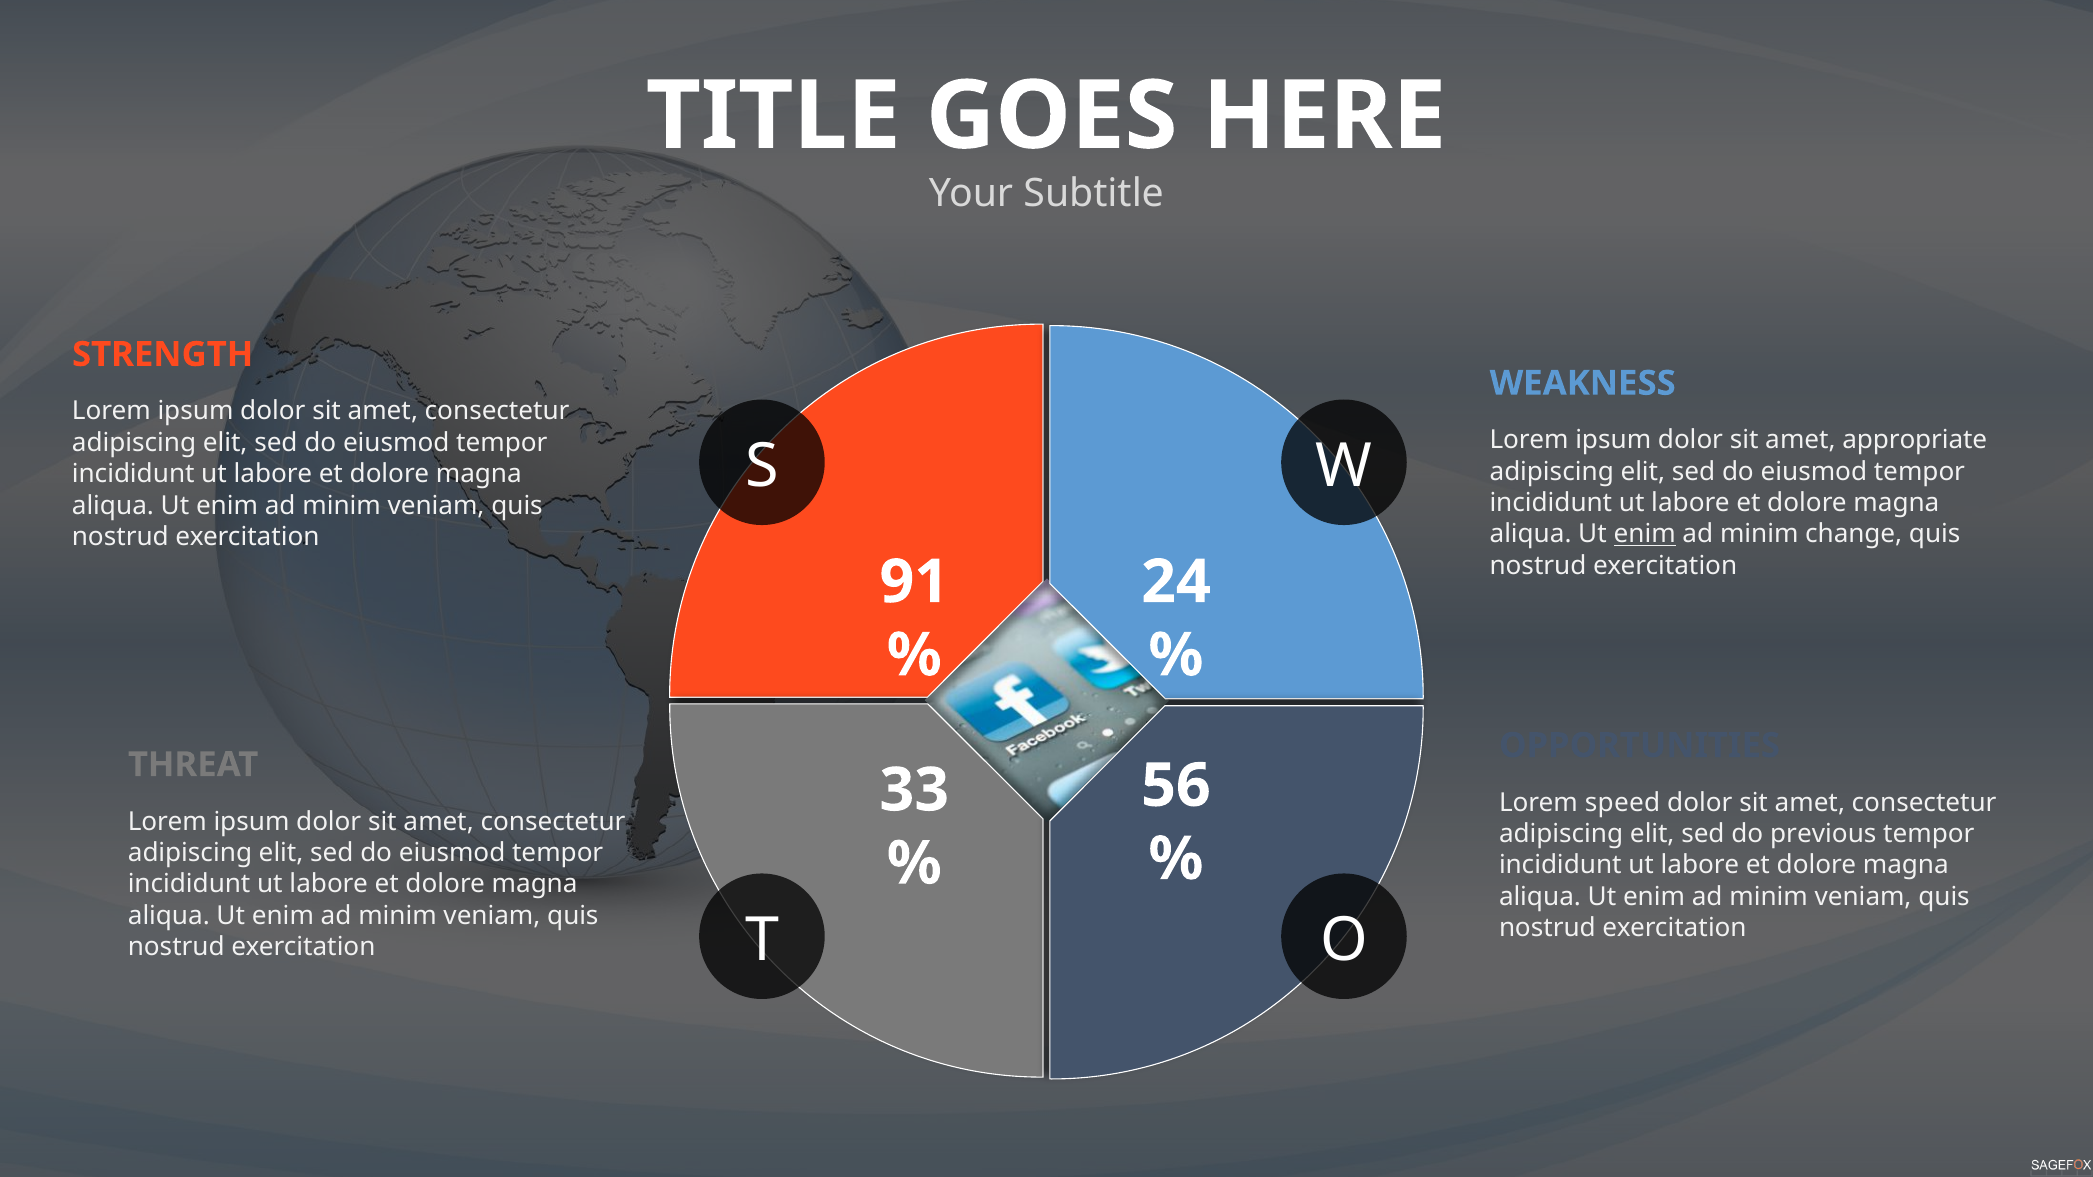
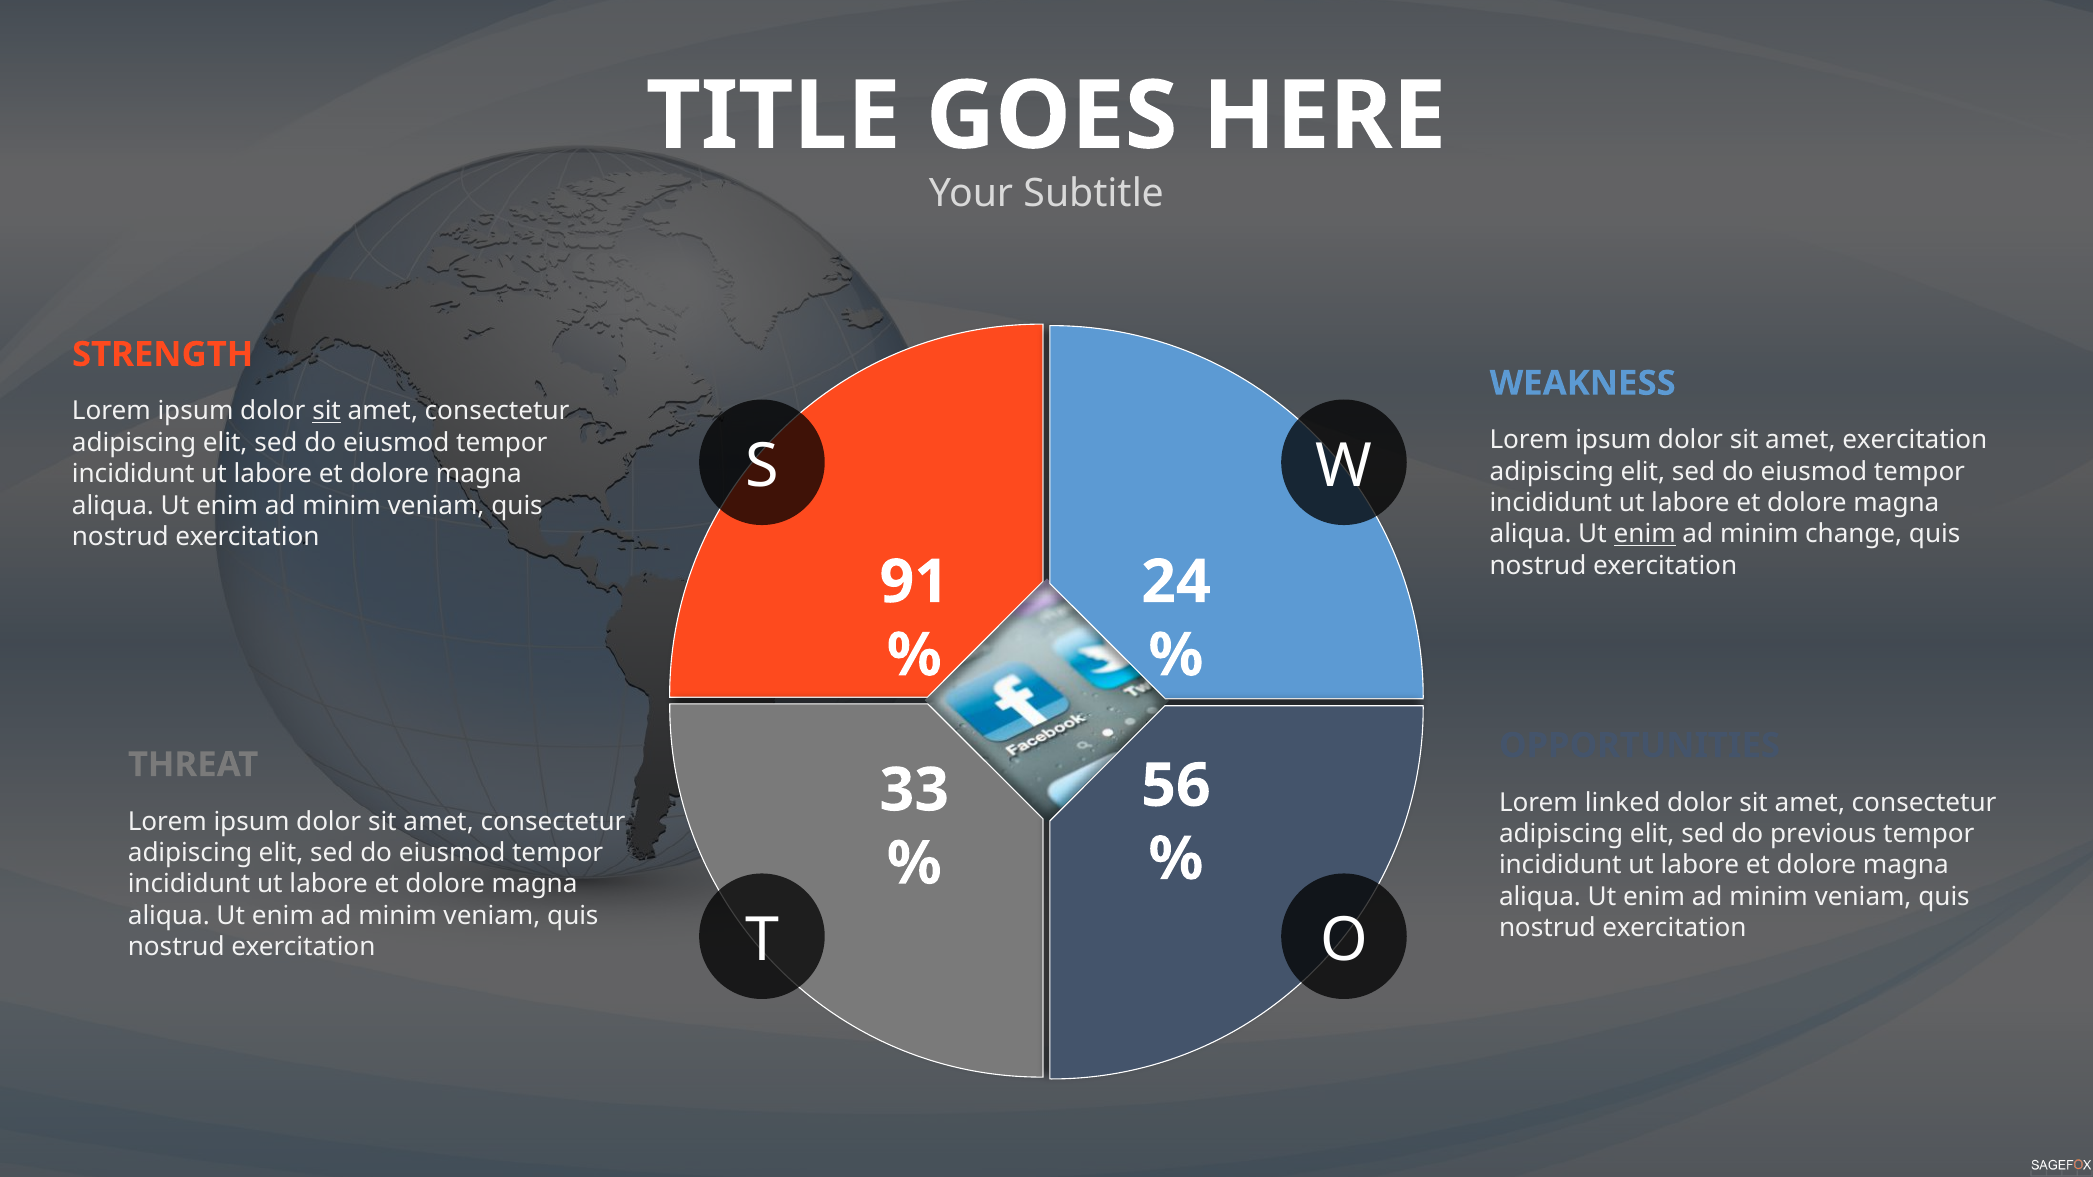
sit underline: none -> present (327, 411)
amet appropriate: appropriate -> exercitation (1915, 440)
speed: speed -> linked (1623, 803)
